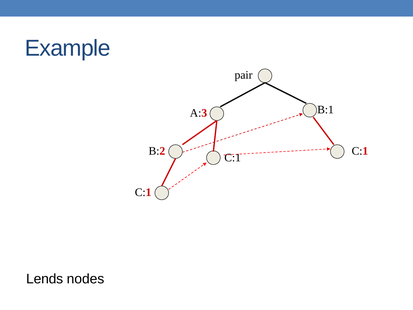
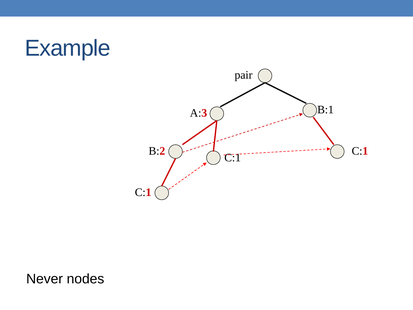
Lends: Lends -> Never (45, 279)
